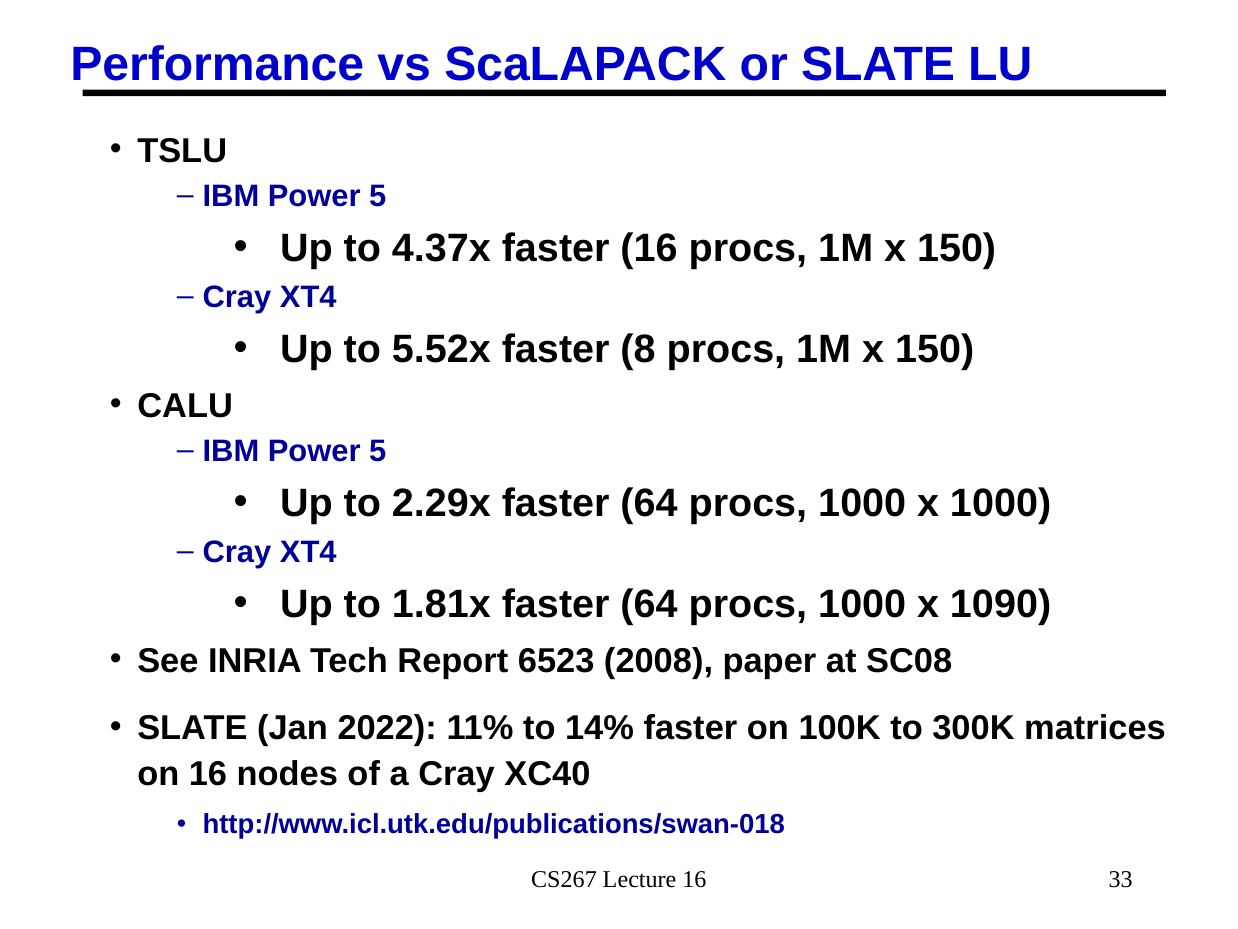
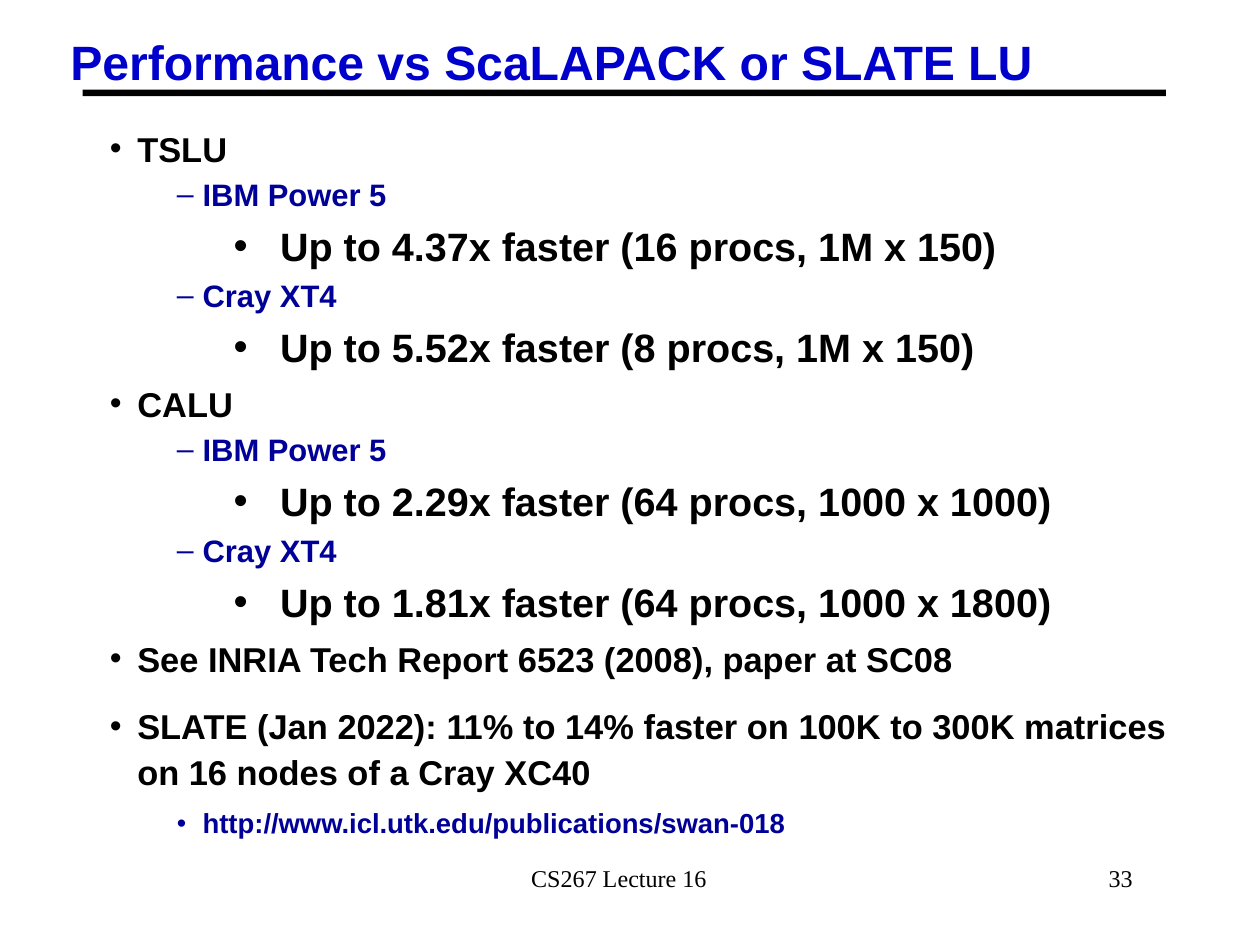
1090: 1090 -> 1800 (1001, 604)
